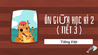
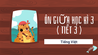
KÌ 2: 2 -> 3 (92, 20)
